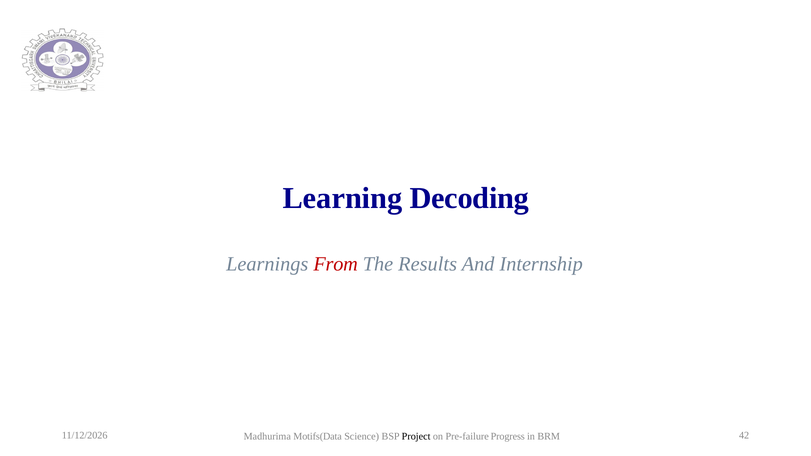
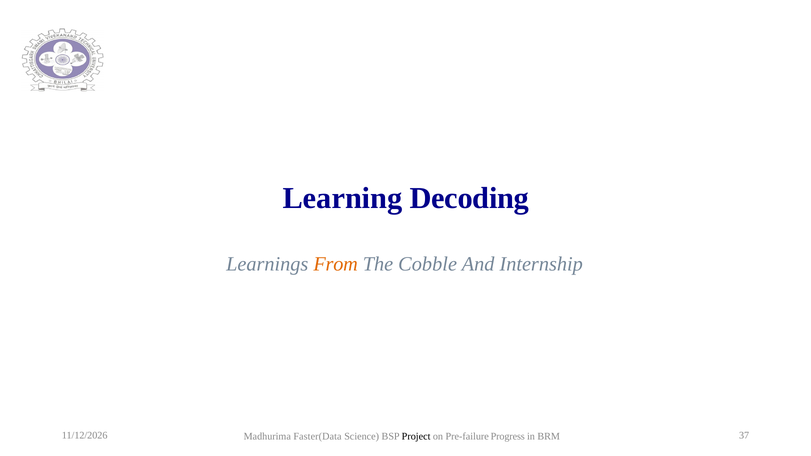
From colour: red -> orange (336, 264)
Results: Results -> Cobble (428, 264)
Motifs(Data: Motifs(Data -> Faster(Data (317, 437)
42: 42 -> 37 (744, 436)
